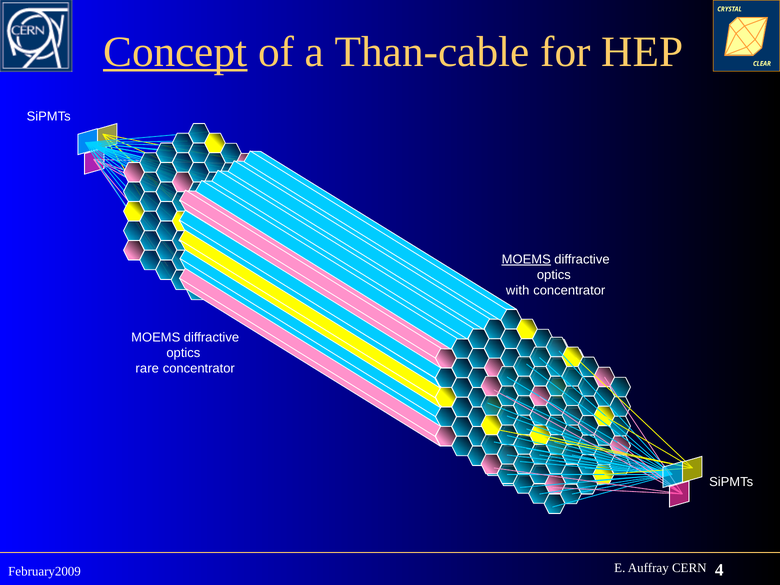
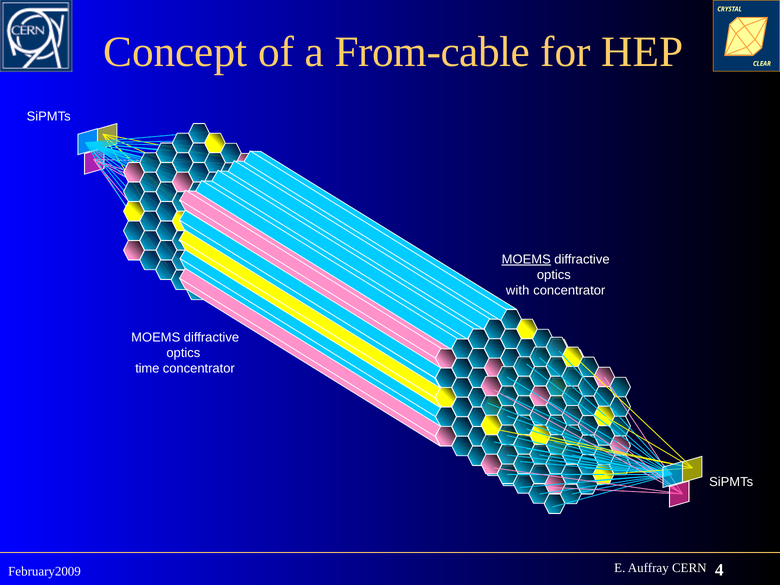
Concept underline: present -> none (175, 52)
Than-cable: Than-cable -> From-cable (432, 52)
rare: rare -> time (147, 369)
